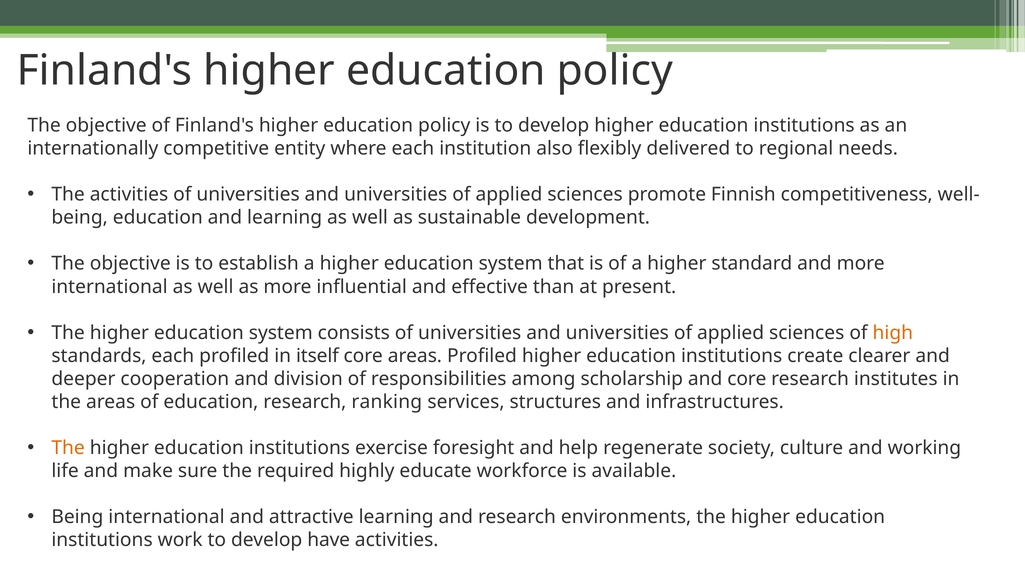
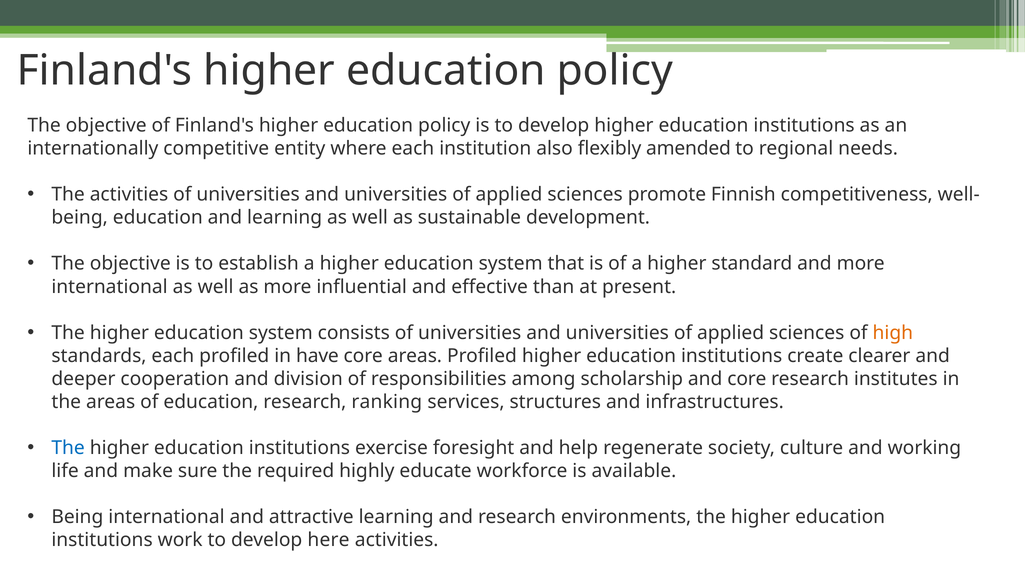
delivered: delivered -> amended (688, 149)
itself: itself -> have (317, 356)
The colour: orange -> blue (68, 448)
have: have -> here (329, 541)
